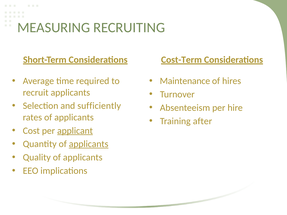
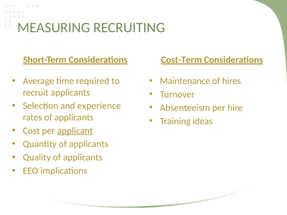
sufficiently: sufficiently -> experience (99, 106)
after: after -> ideas (203, 121)
applicants underline: present -> none (89, 144)
